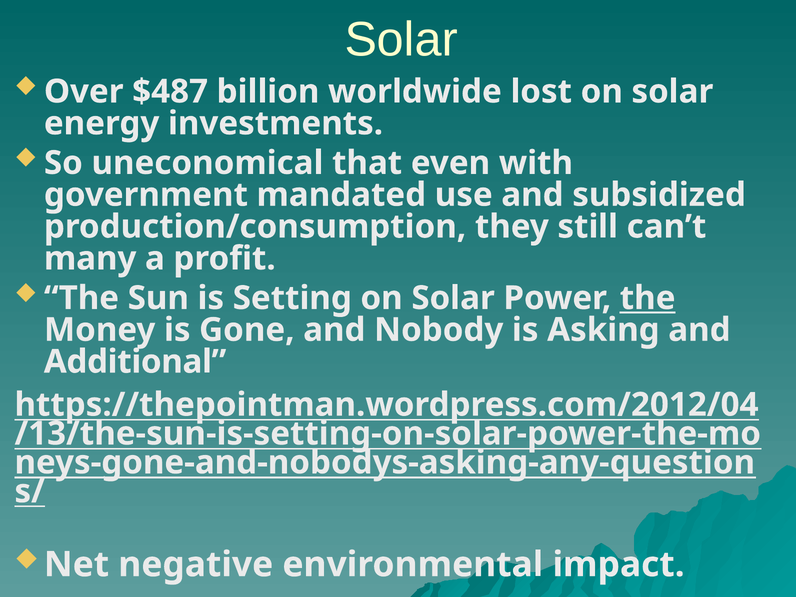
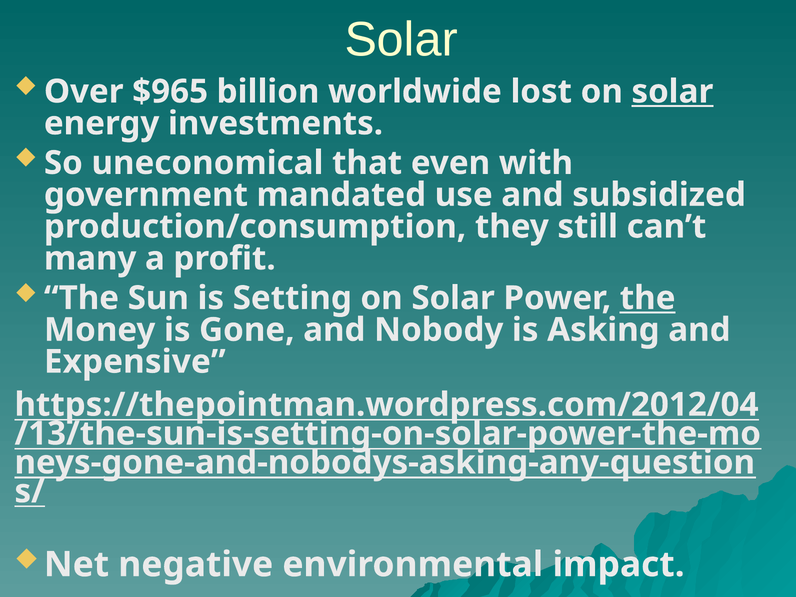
$487: $487 -> $965 (170, 92)
solar underline: none -> present (672, 92)
Additional: Additional -> Expensive (135, 362)
